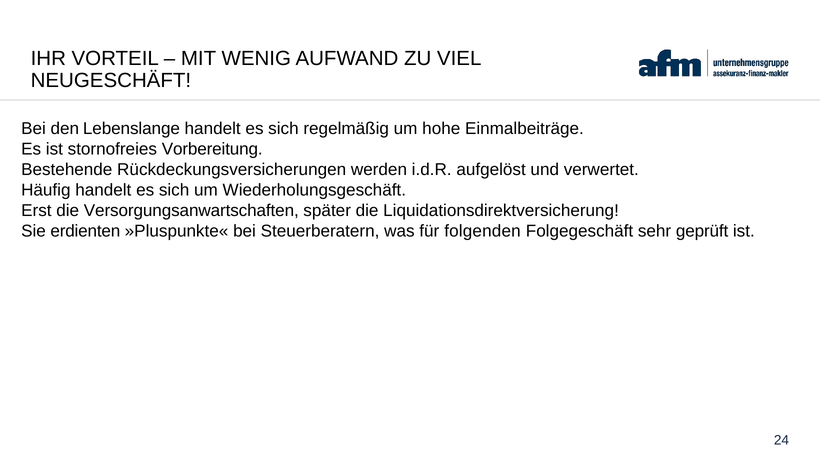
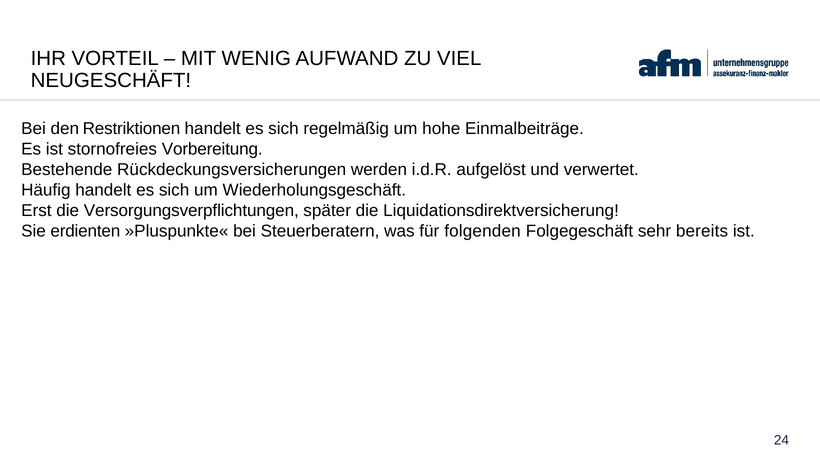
Lebenslange: Lebenslange -> Restriktionen (131, 129)
Versorgungsanwartschaften: Versorgungsanwartschaften -> Versorgungsverpflichtungen (191, 211)
geprüft: geprüft -> bereits (702, 231)
